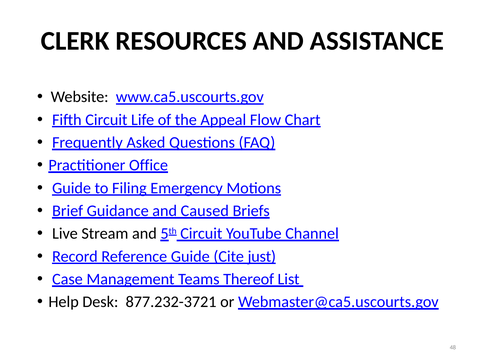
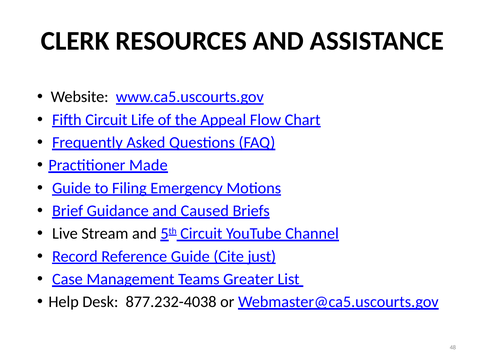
Office: Office -> Made (148, 165)
Thereof: Thereof -> Greater (249, 279)
877.232-3721: 877.232-3721 -> 877.232-4038 (171, 302)
